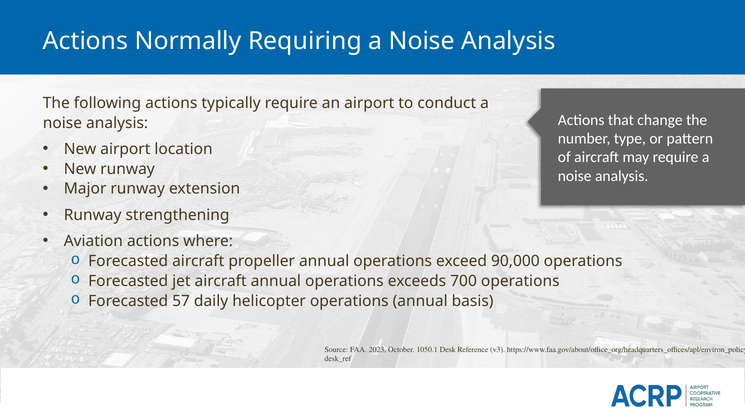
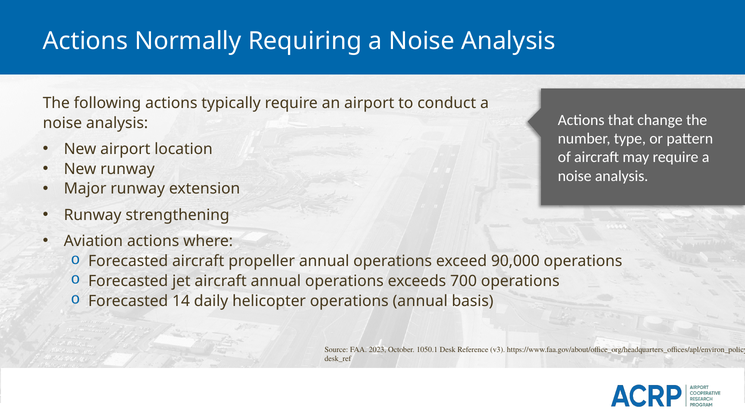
57: 57 -> 14 (181, 301)
